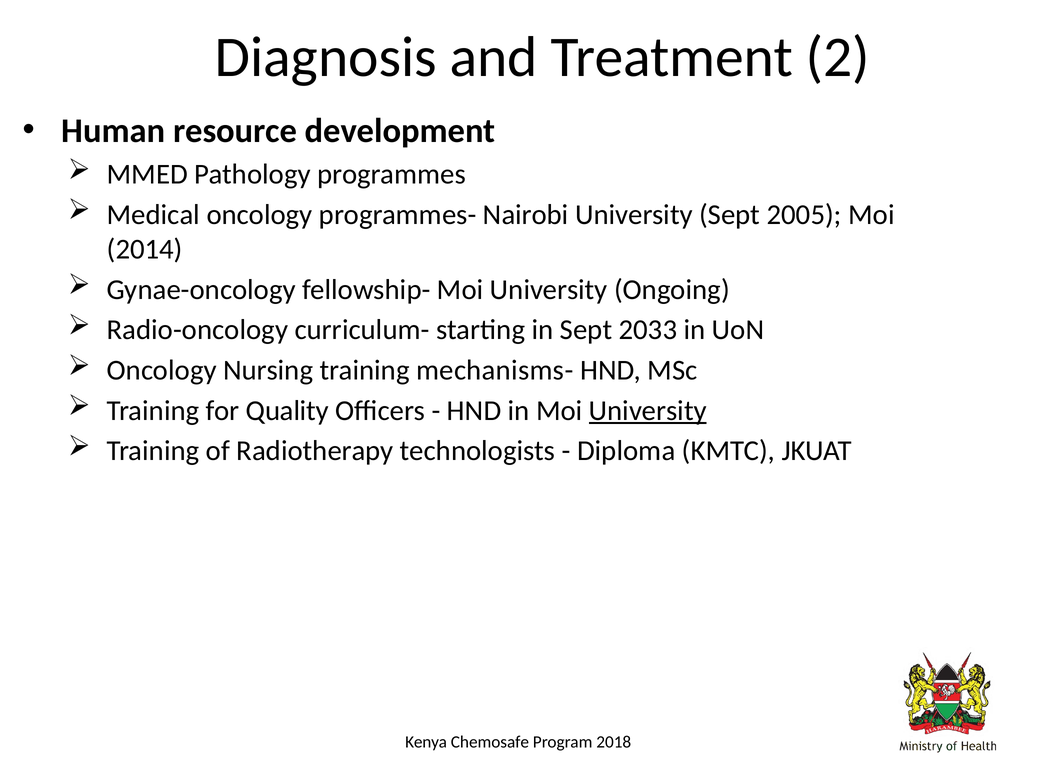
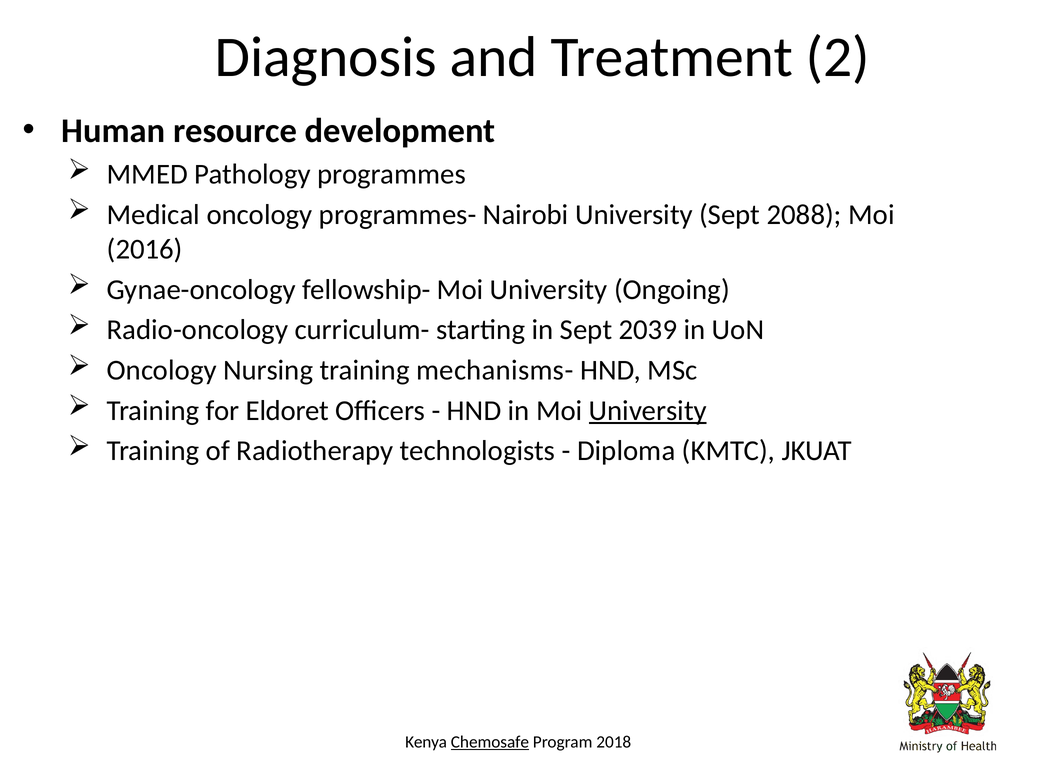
2005: 2005 -> 2088 (804, 215)
2014: 2014 -> 2016 (145, 249)
2033: 2033 -> 2039 (648, 330)
Quality: Quality -> Eldoret (287, 411)
Chemosafe underline: none -> present (490, 743)
